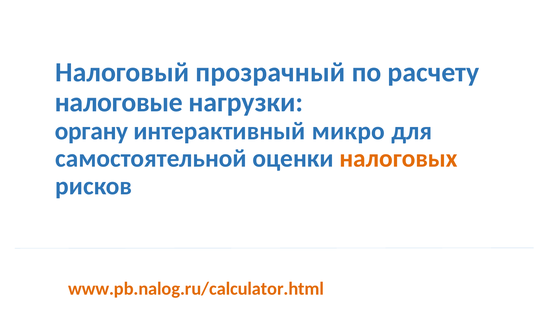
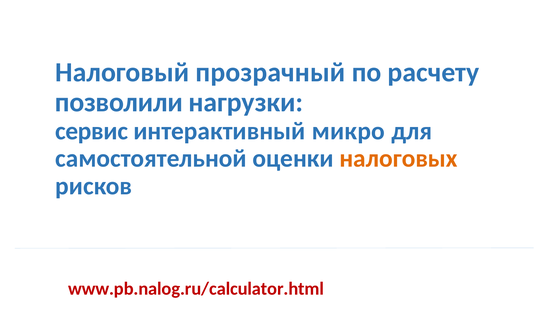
налоговые: налоговые -> позволили (119, 102)
органу: органу -> сервис (92, 131)
www.pb.nalog.ru/calculator.html colour: orange -> red (196, 289)
